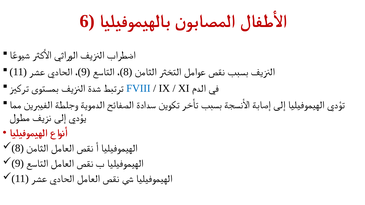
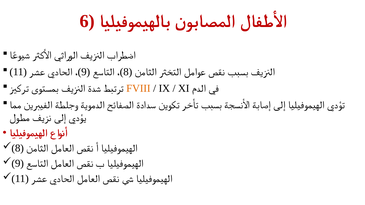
FVIII colour: blue -> orange (138, 88)
